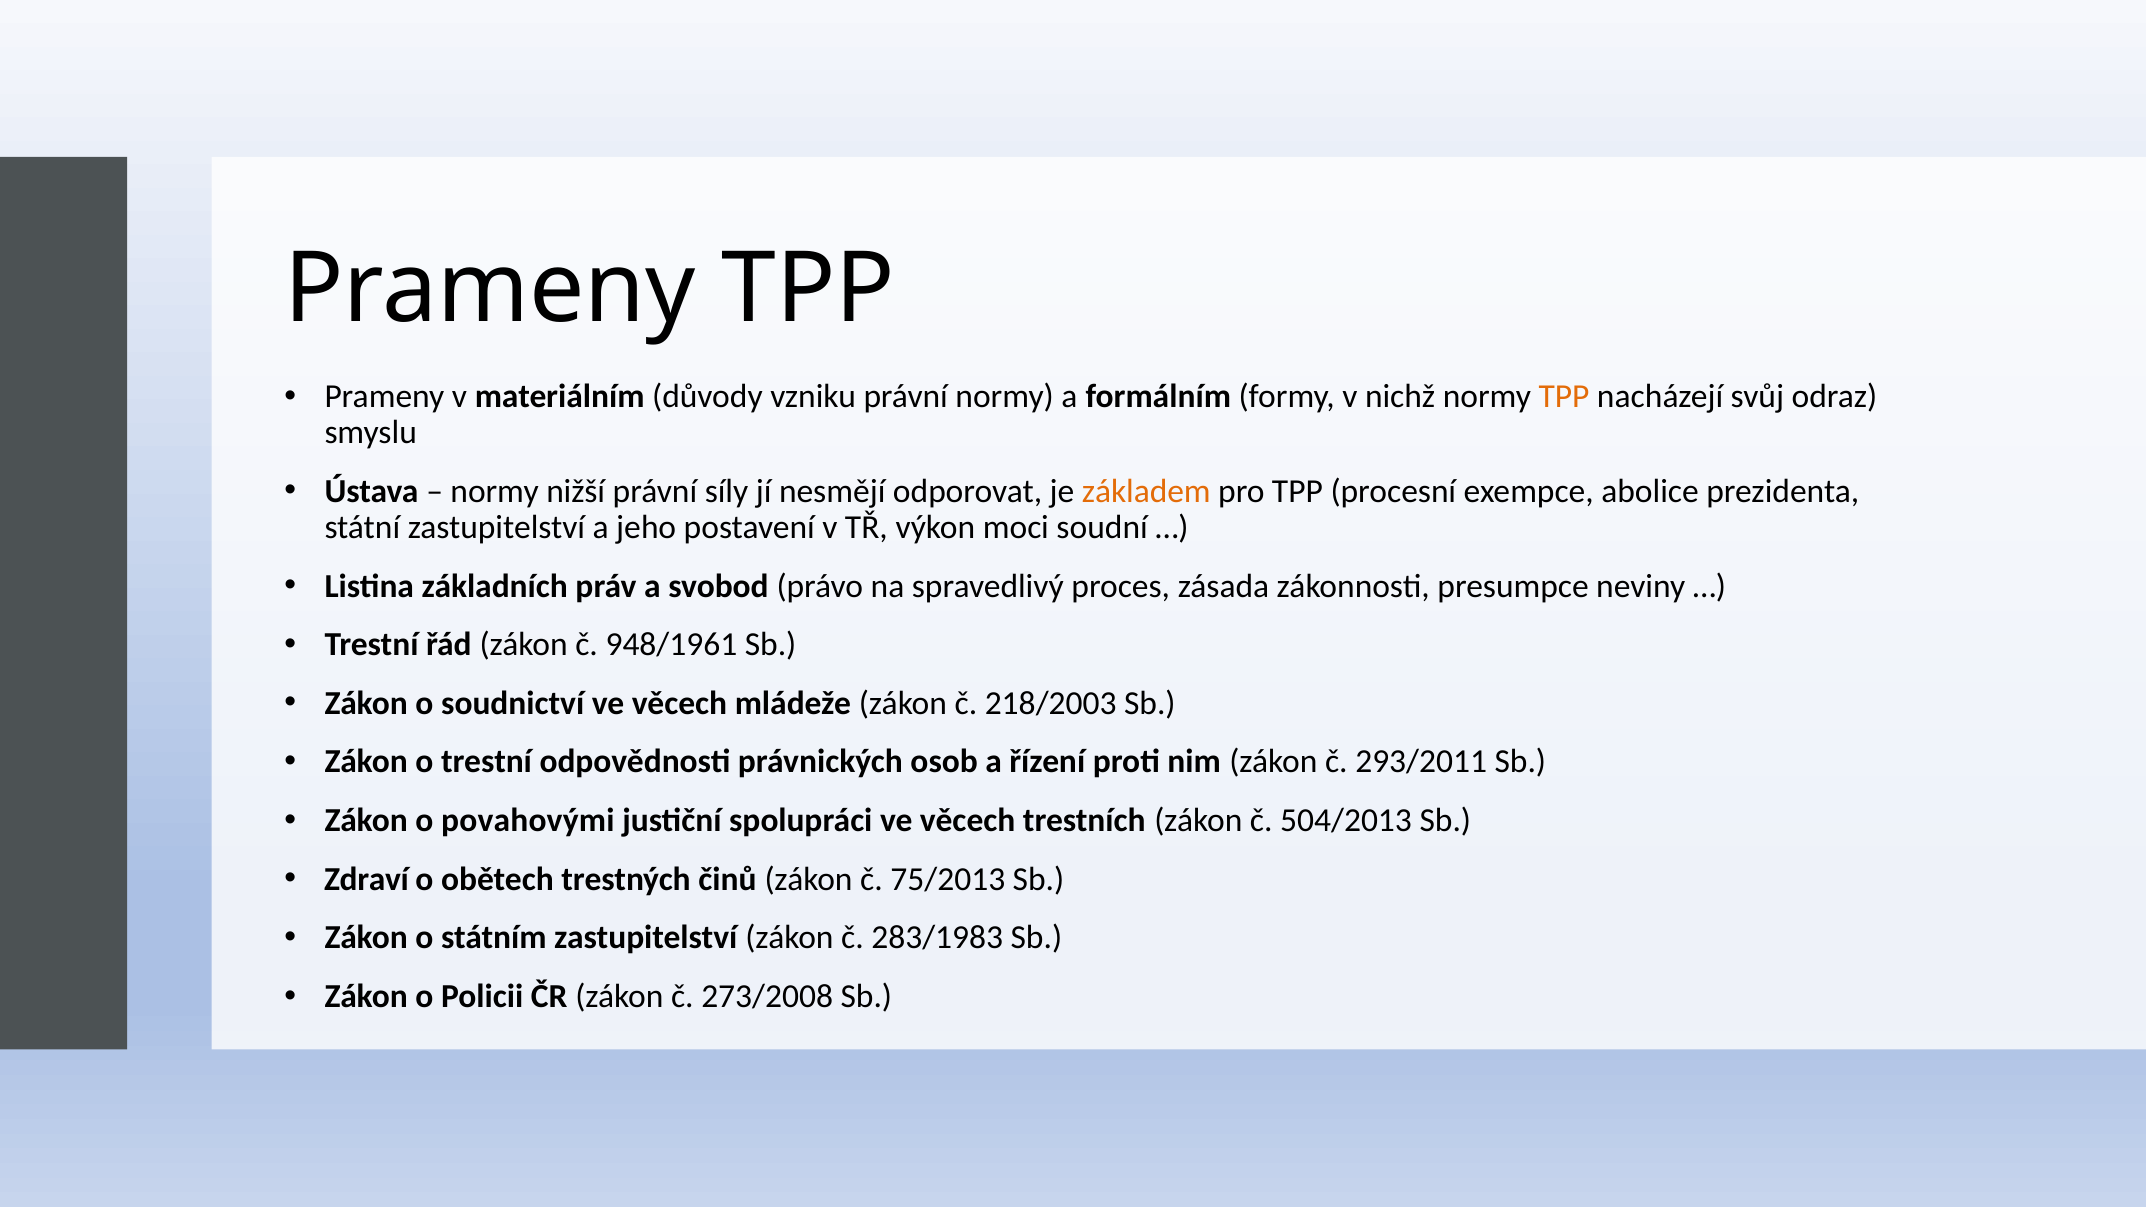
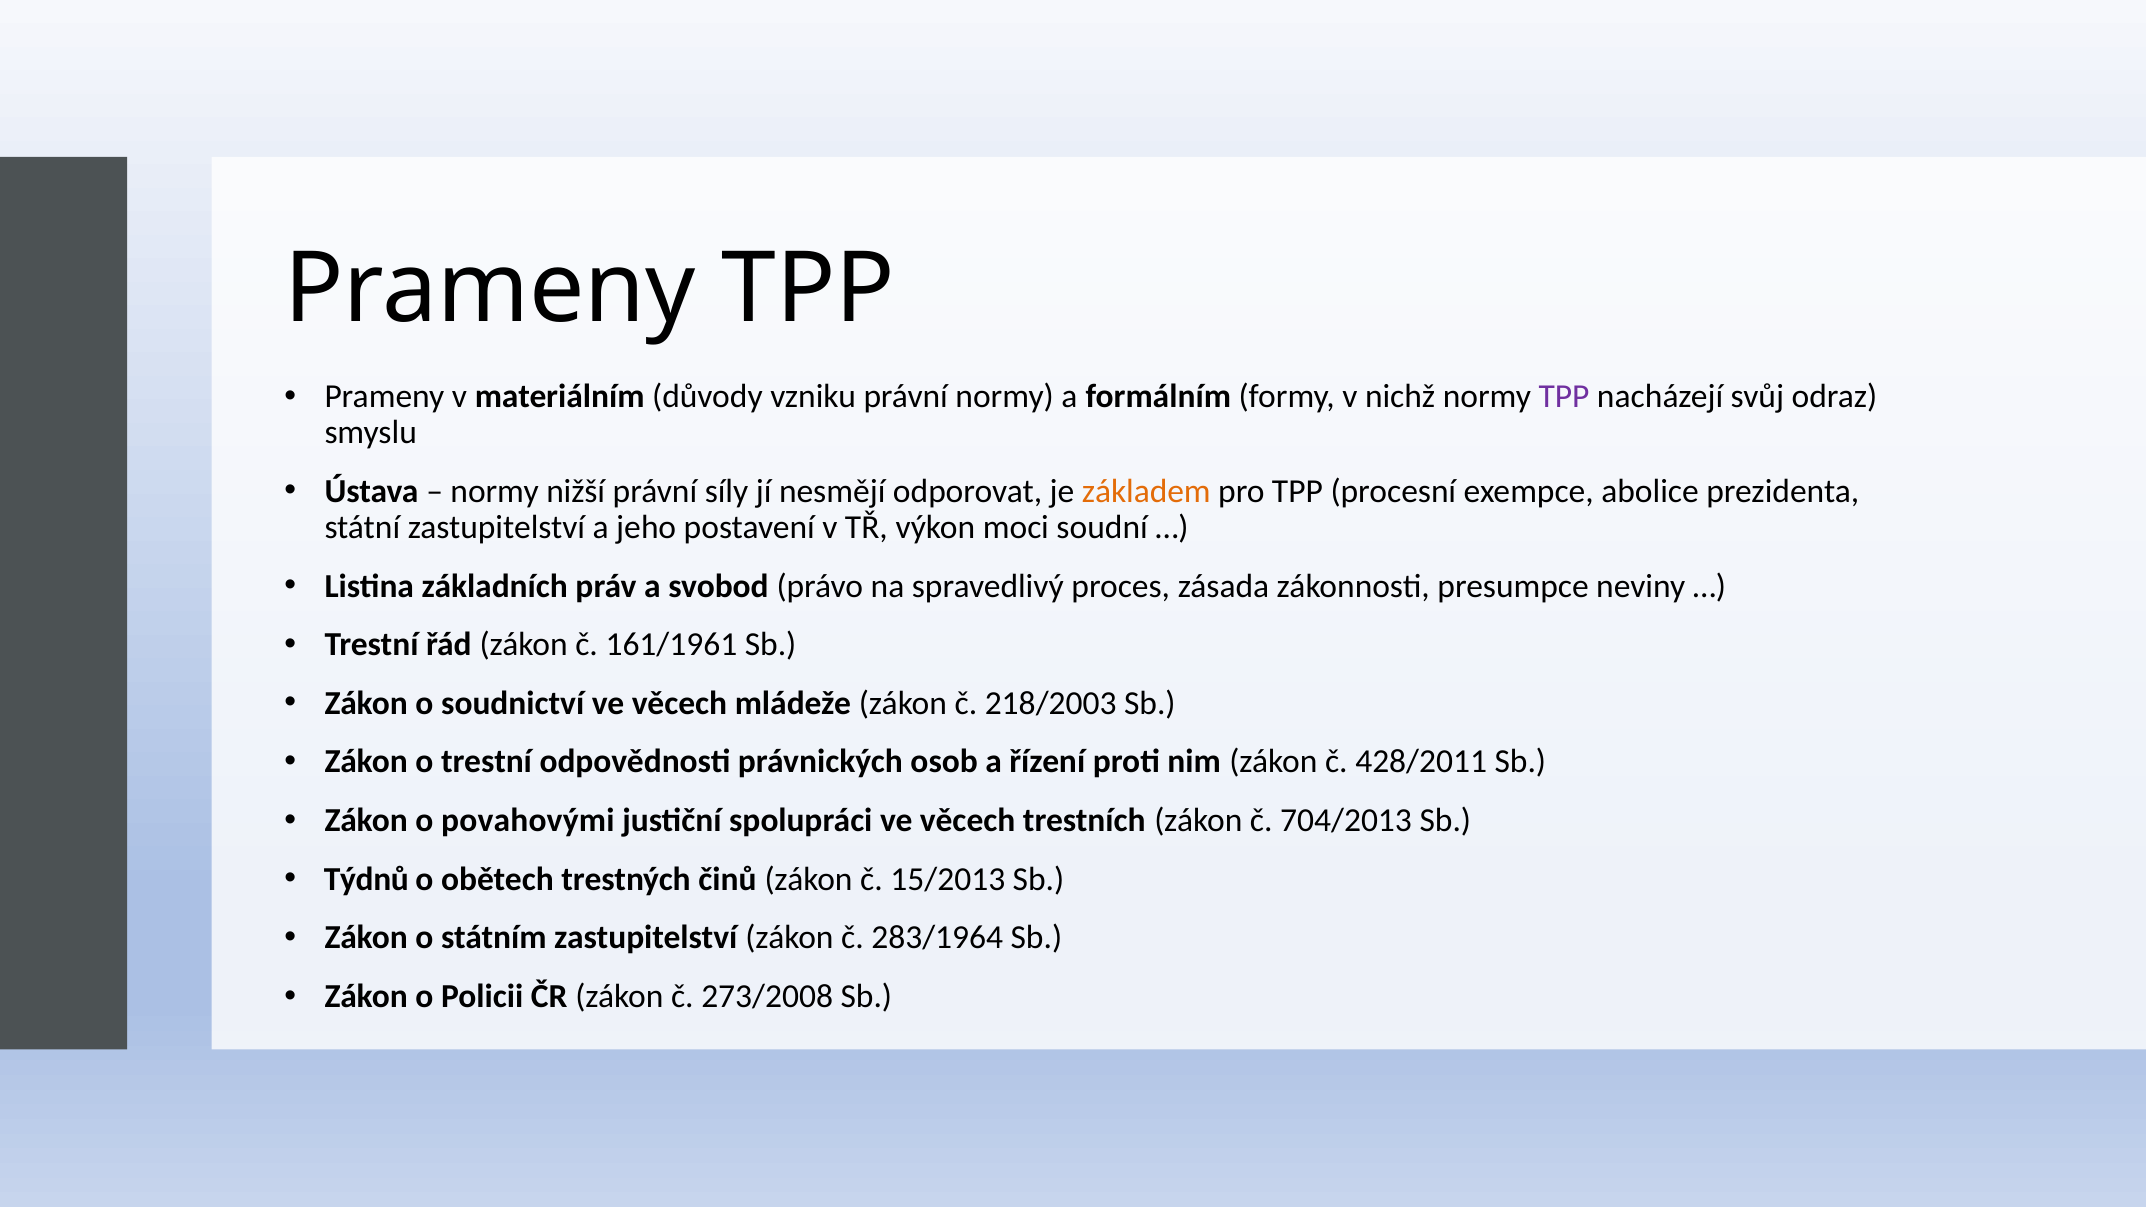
TPP colour: orange -> purple (1564, 396)
948/1961: 948/1961 -> 161/1961 (671, 645)
293/2011: 293/2011 -> 428/2011 (1421, 762)
504/2013: 504/2013 -> 704/2013 (1346, 821)
Zdraví: Zdraví -> Týdnů (366, 879)
75/2013: 75/2013 -> 15/2013 (948, 879)
283/1983: 283/1983 -> 283/1964 (937, 938)
